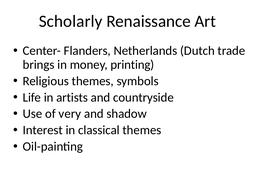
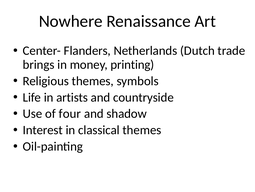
Scholarly: Scholarly -> Nowhere (71, 21)
very: very -> four (70, 113)
